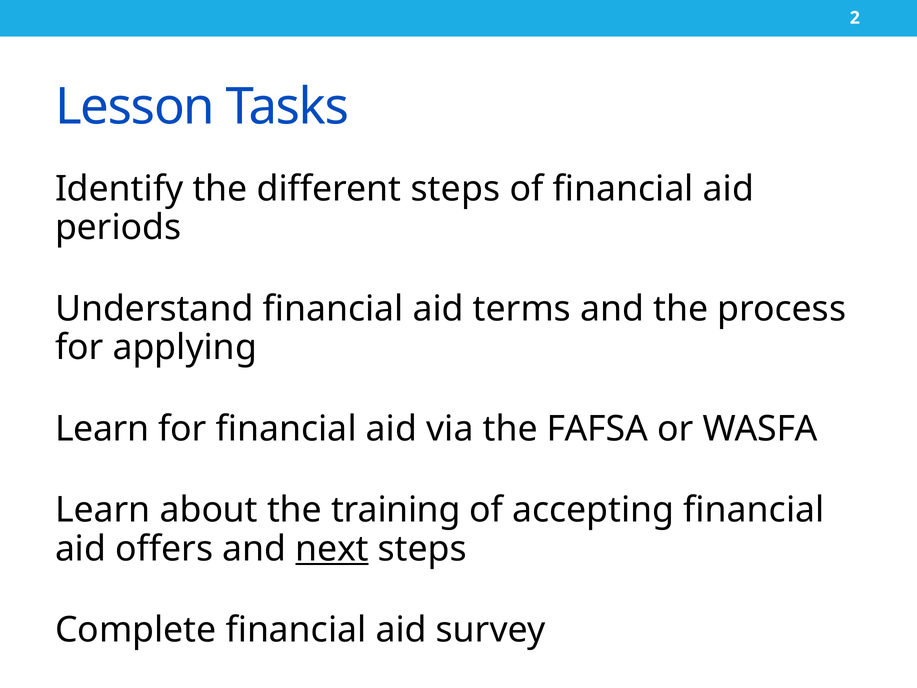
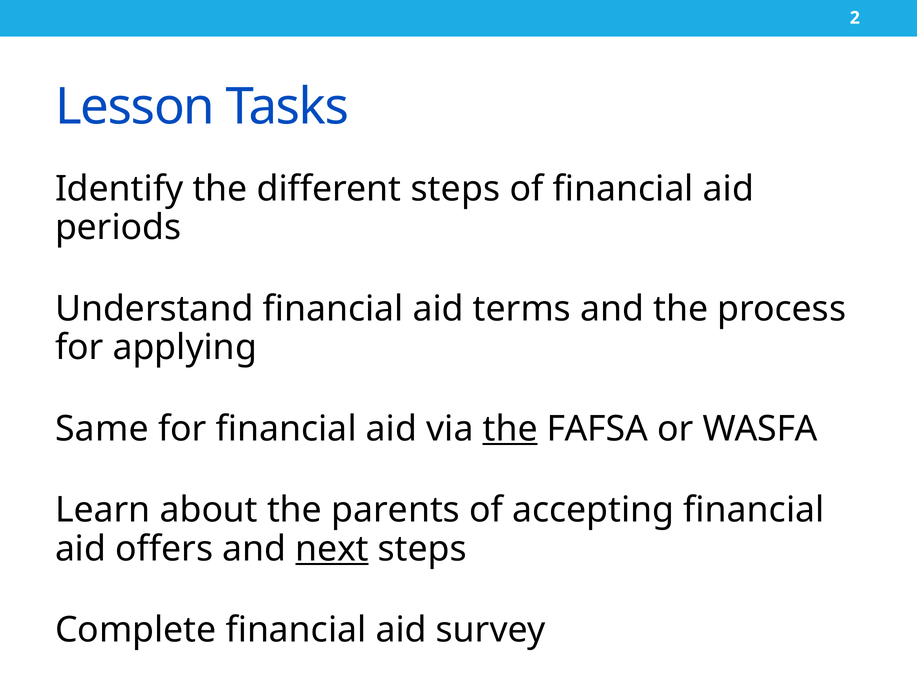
Learn: Learn -> Same (102, 429)
the underline: none -> present (510, 429)
training: training -> parents (396, 510)
